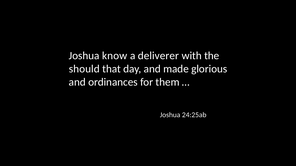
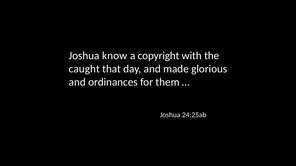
deliverer: deliverer -> copyright (159, 56)
should: should -> caught (84, 69)
